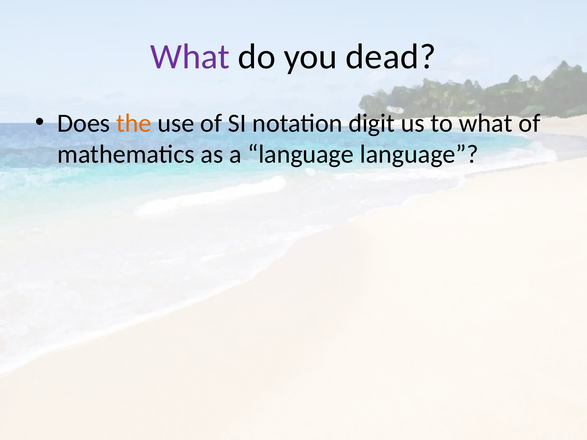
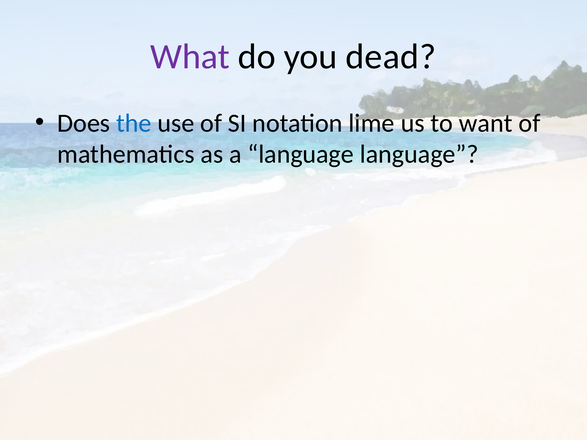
the colour: orange -> blue (134, 123)
digit: digit -> lime (372, 123)
to what: what -> want (486, 123)
